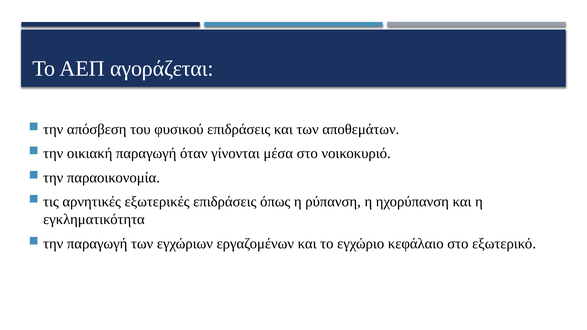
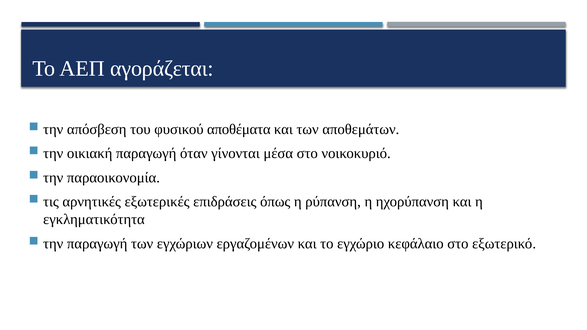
φυσικού επιδράσεις: επιδράσεις -> αποθέματα (239, 129)
